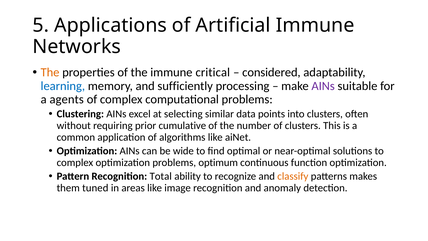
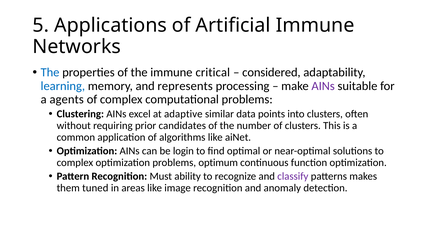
The colour: orange -> blue (50, 72)
sufficiently: sufficiently -> represents (185, 86)
selecting: selecting -> adaptive (183, 114)
cumulative: cumulative -> candidates (182, 126)
wide: wide -> login (183, 151)
Total: Total -> Must (161, 176)
classify colour: orange -> purple (293, 176)
